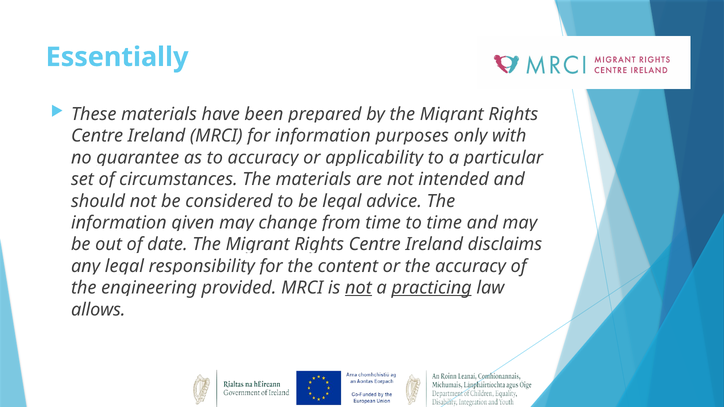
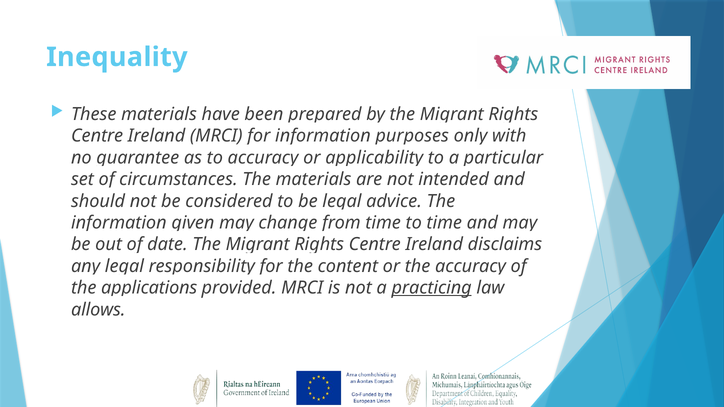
Essentially: Essentially -> Inequality (117, 57)
engineering: engineering -> applications (149, 288)
not underline: present -> none (358, 288)
